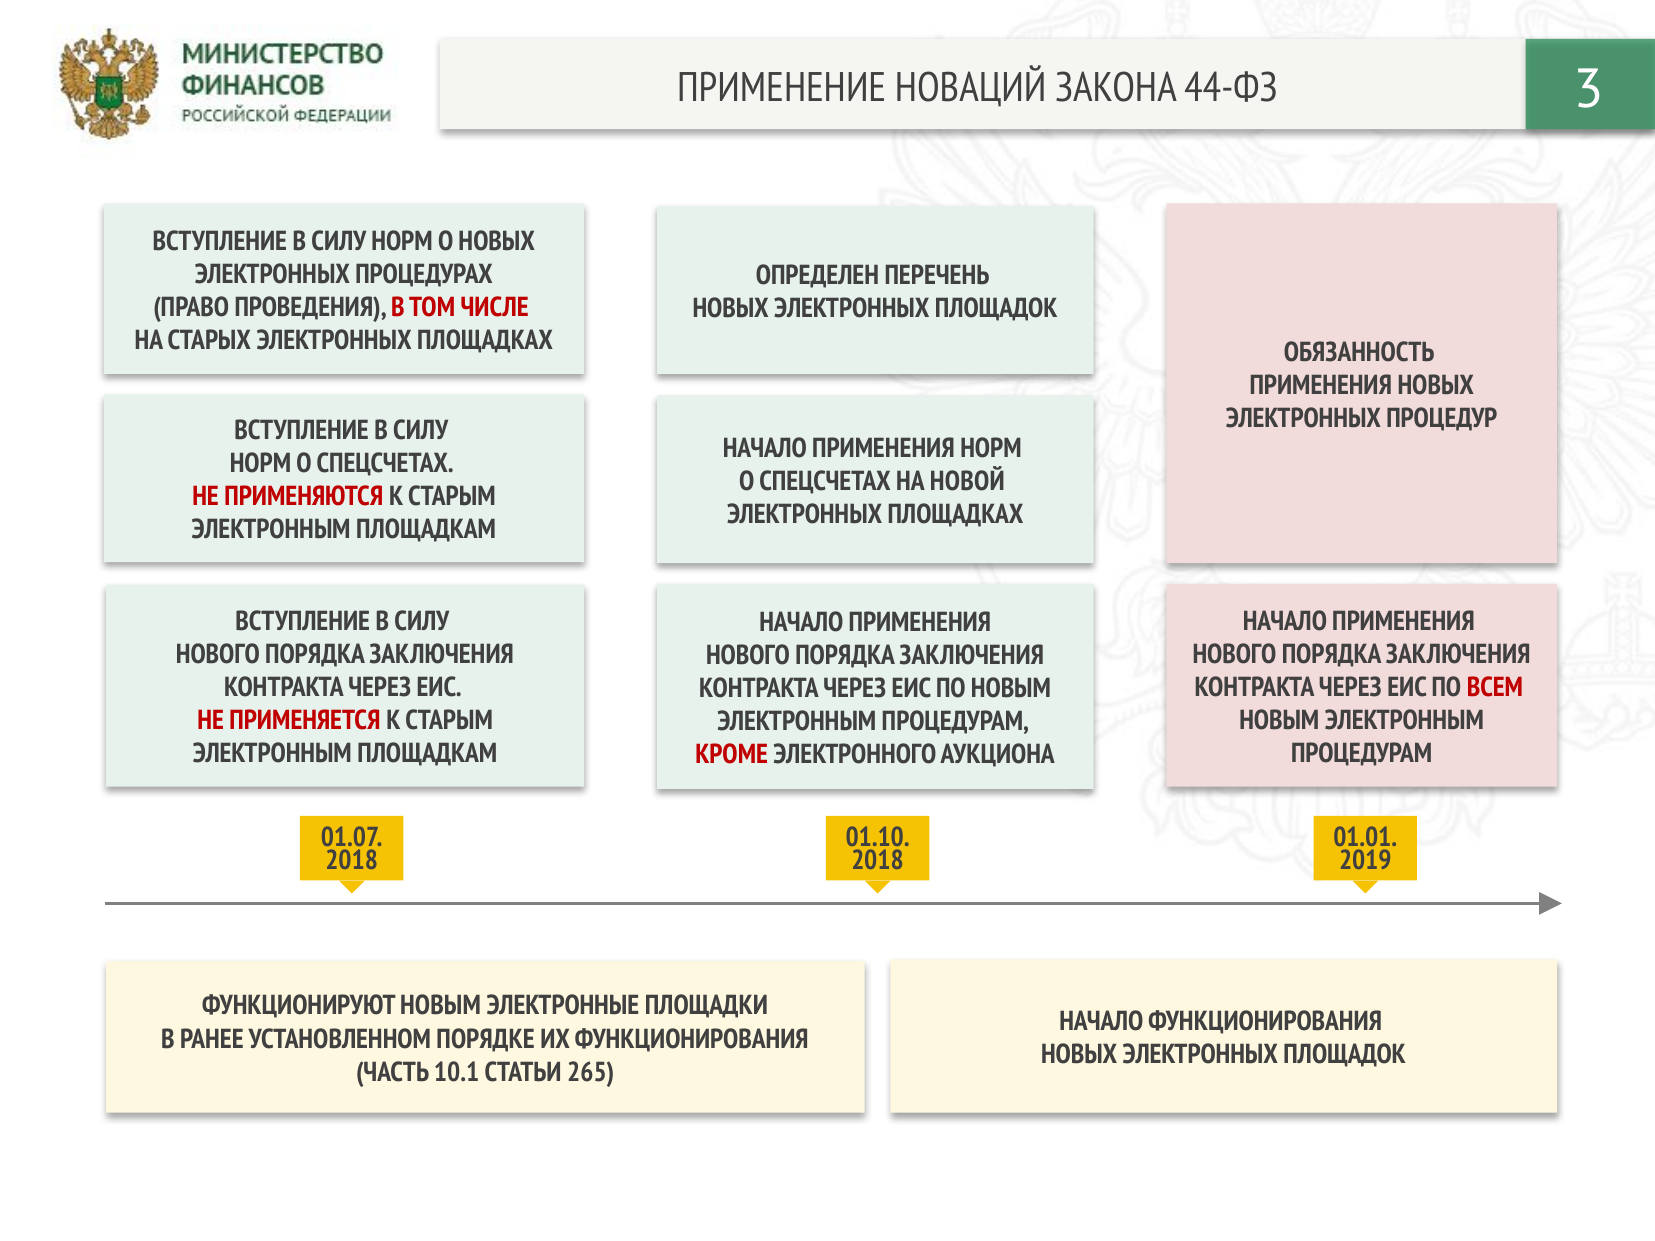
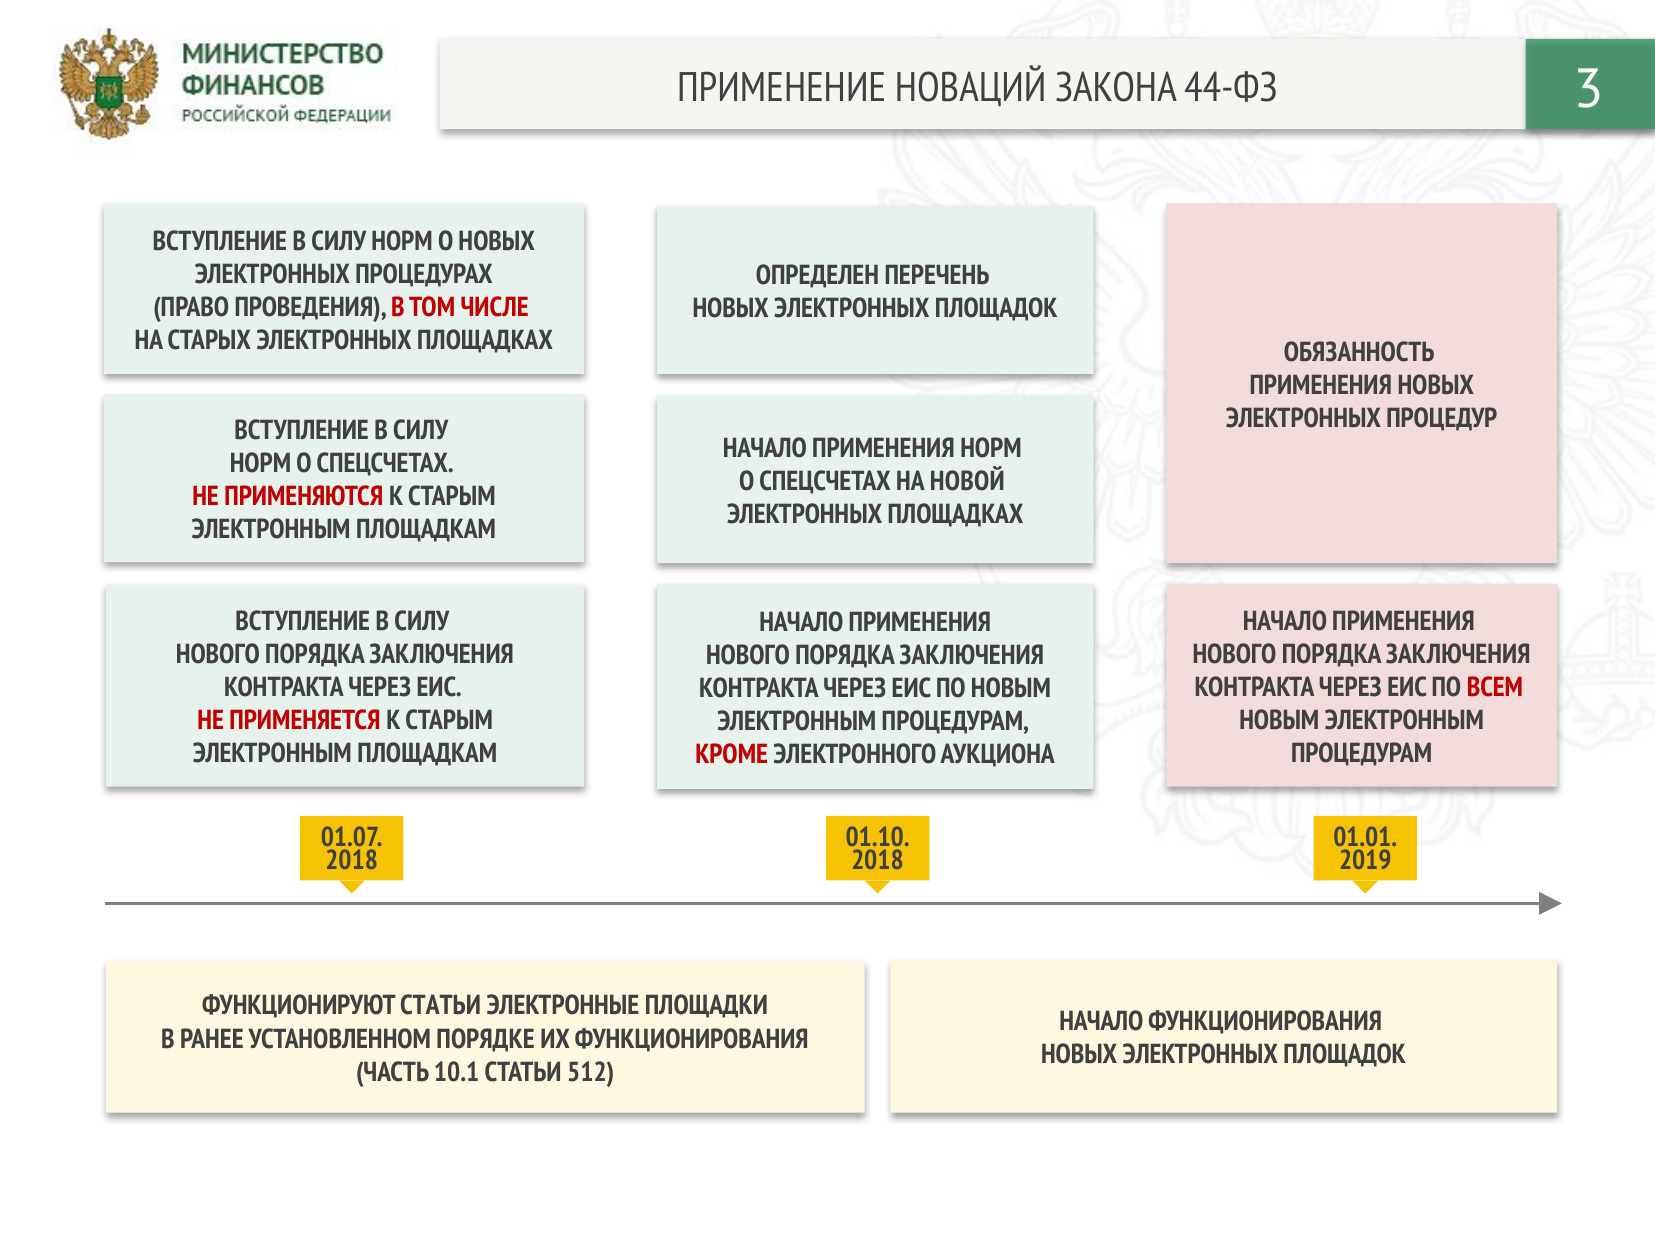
ФУНКЦИОНИРУЮТ НОВЫМ: НОВЫМ -> СТАТЬИ (441, 1006)
265: 265 -> 512 (591, 1072)
